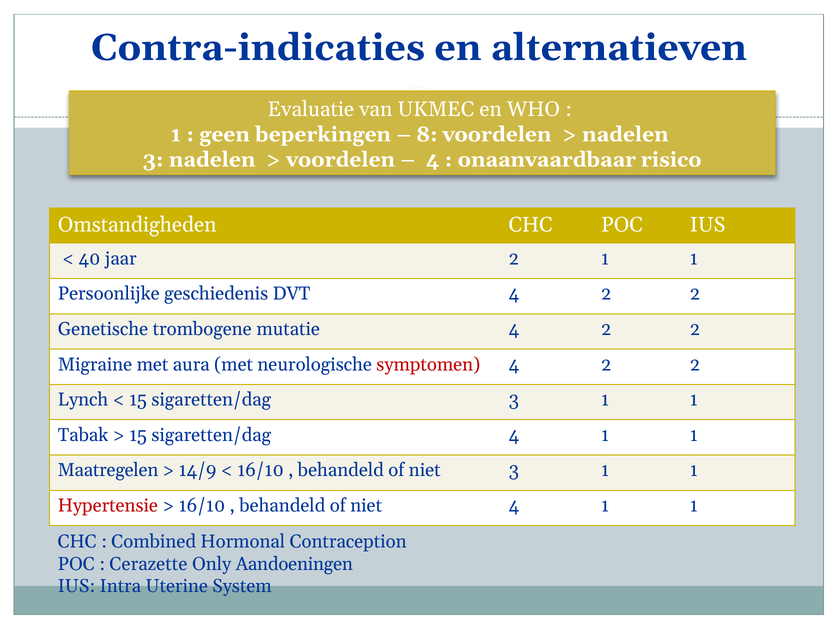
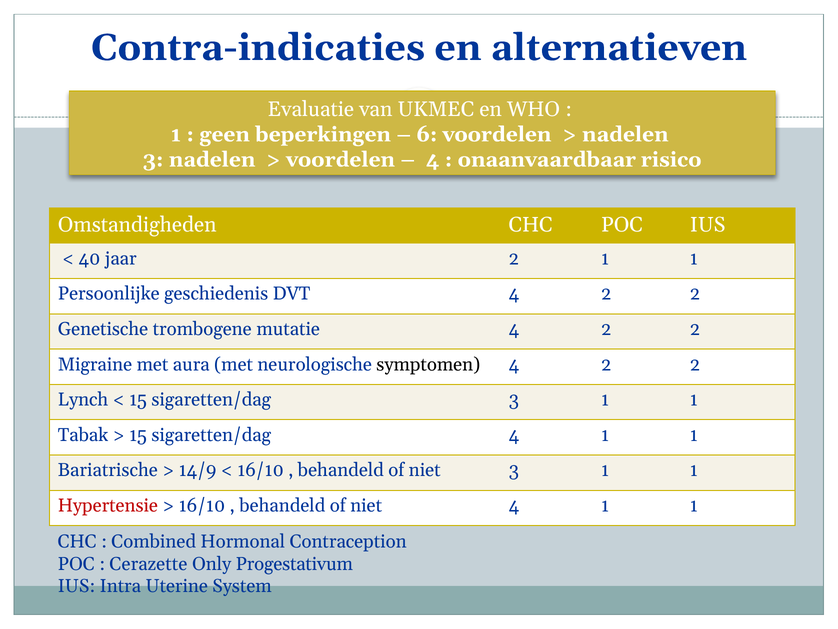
8: 8 -> 6 (427, 134)
symptomen colour: red -> black (428, 364)
Maatregelen: Maatregelen -> Bariatrische (108, 470)
Aandoeningen: Aandoeningen -> Progestativum (294, 564)
